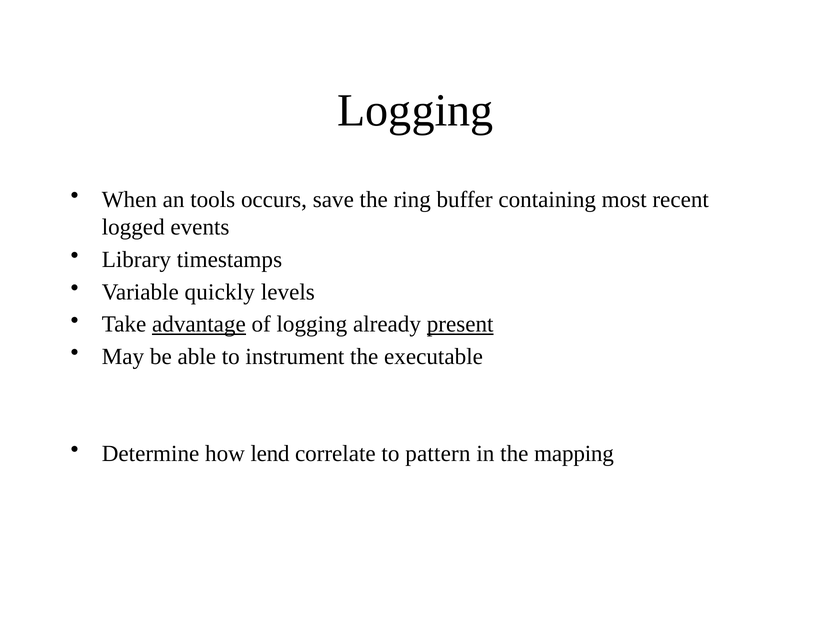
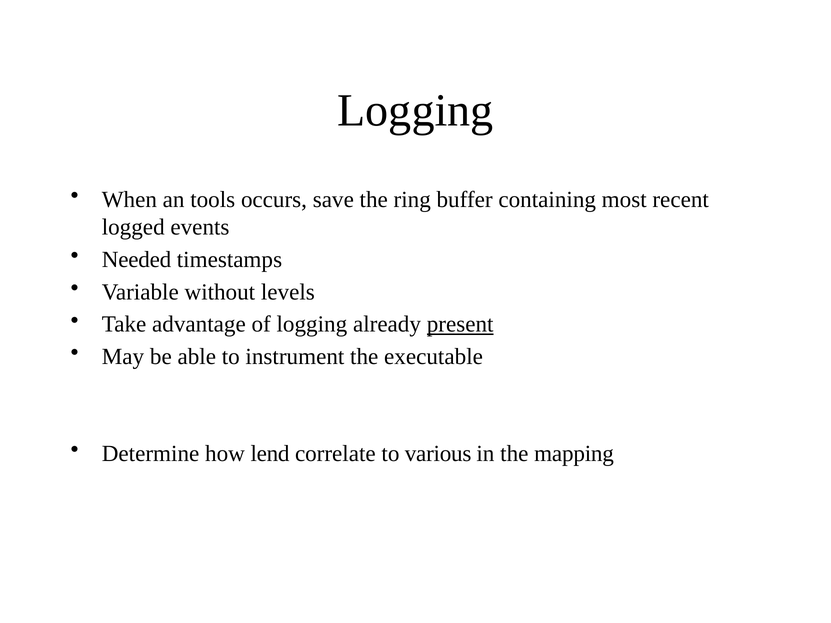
Library: Library -> Needed (137, 260)
quickly: quickly -> without (220, 292)
advantage underline: present -> none (199, 324)
pattern: pattern -> various (438, 454)
